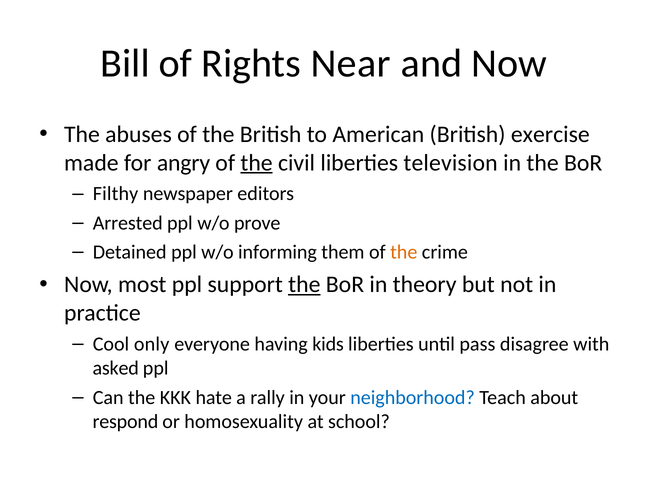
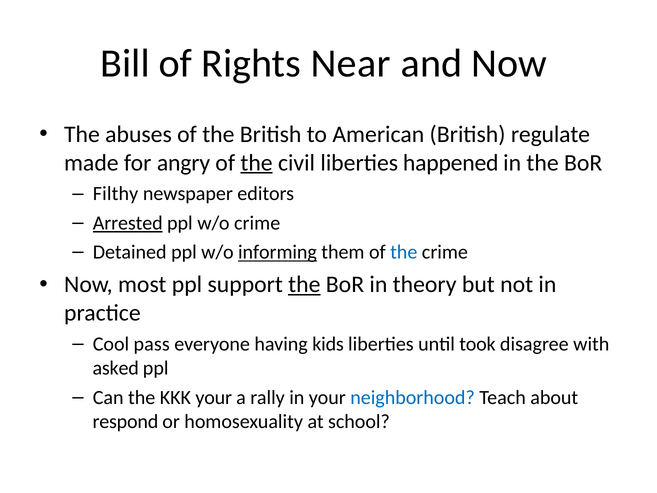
exercise: exercise -> regulate (550, 134)
television: television -> happened (451, 163)
Arrested underline: none -> present (128, 223)
w/o prove: prove -> crime (257, 223)
informing underline: none -> present (277, 252)
the colour: orange -> blue (404, 252)
only: only -> pass (152, 344)
pass: pass -> took (478, 344)
KKK hate: hate -> your (214, 397)
